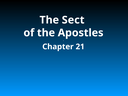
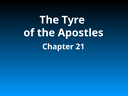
Sect: Sect -> Tyre (73, 20)
